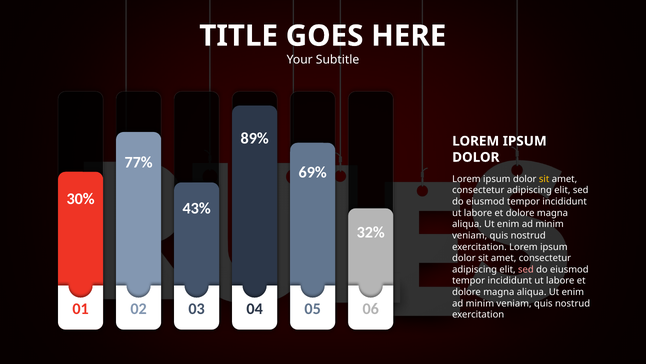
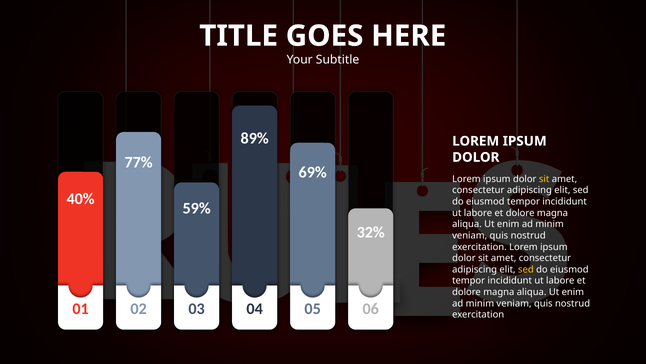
30%: 30% -> 40% (81, 199)
43%: 43% -> 59% (197, 208)
sed colour: pink -> yellow (526, 269)
